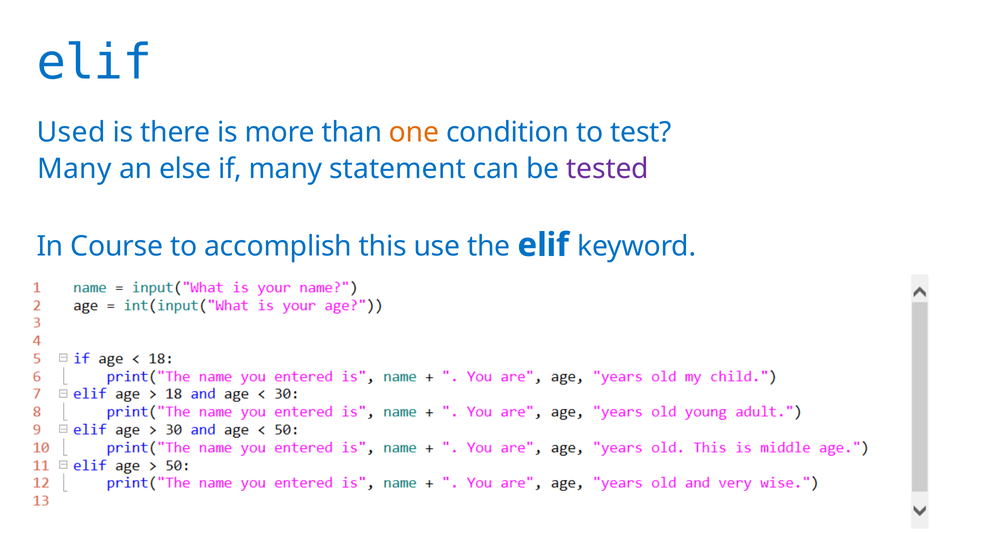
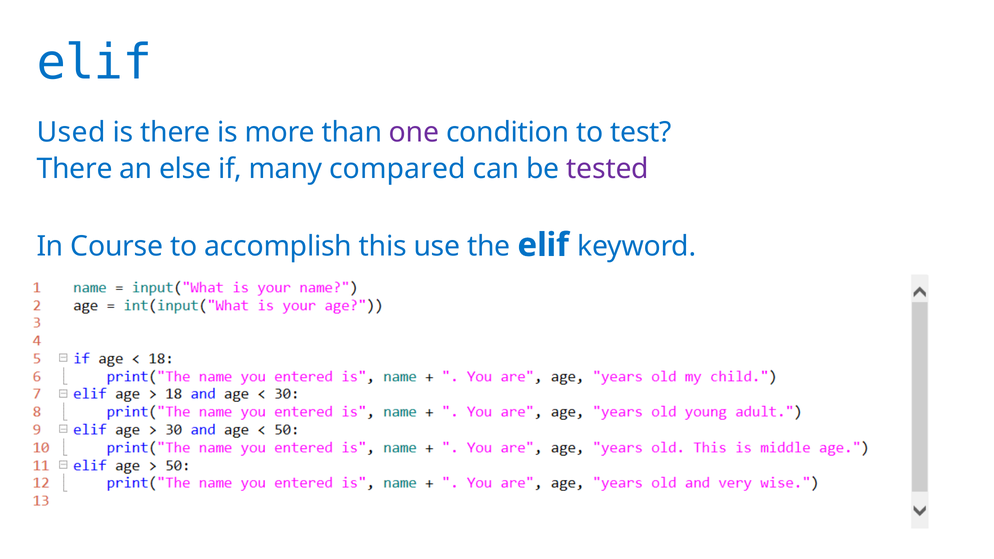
one colour: orange -> purple (414, 132)
Many: Many -> There (75, 169)
statement: statement -> compared (397, 169)
